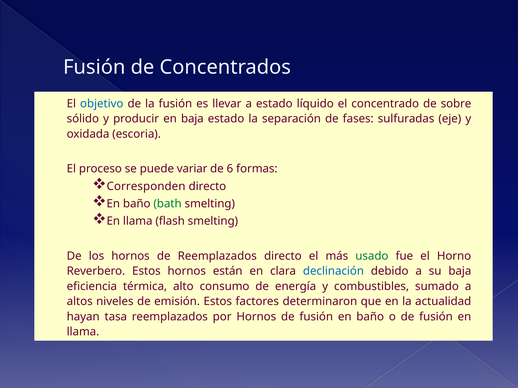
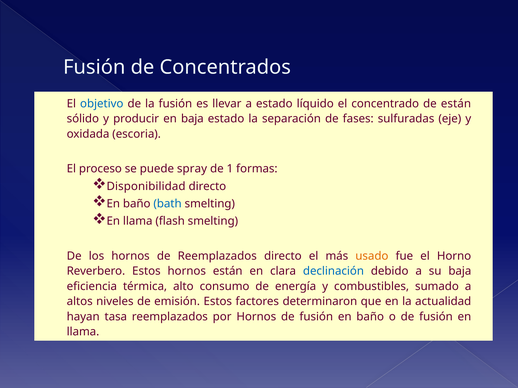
de sobre: sobre -> están (456, 104)
variar: variar -> spray (192, 169)
6: 6 -> 1 (230, 169)
Corresponden: Corresponden -> Disponibilidad (146, 187)
bath colour: green -> blue (168, 204)
usado colour: green -> orange (372, 256)
